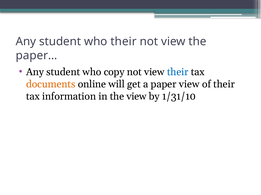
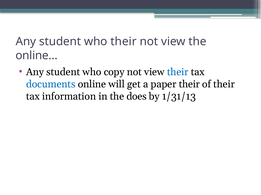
paper…: paper… -> online… (37, 56)
documents colour: orange -> blue (51, 84)
paper view: view -> their (189, 84)
the view: view -> does (137, 97)
1/31/10: 1/31/10 -> 1/31/13 (179, 97)
